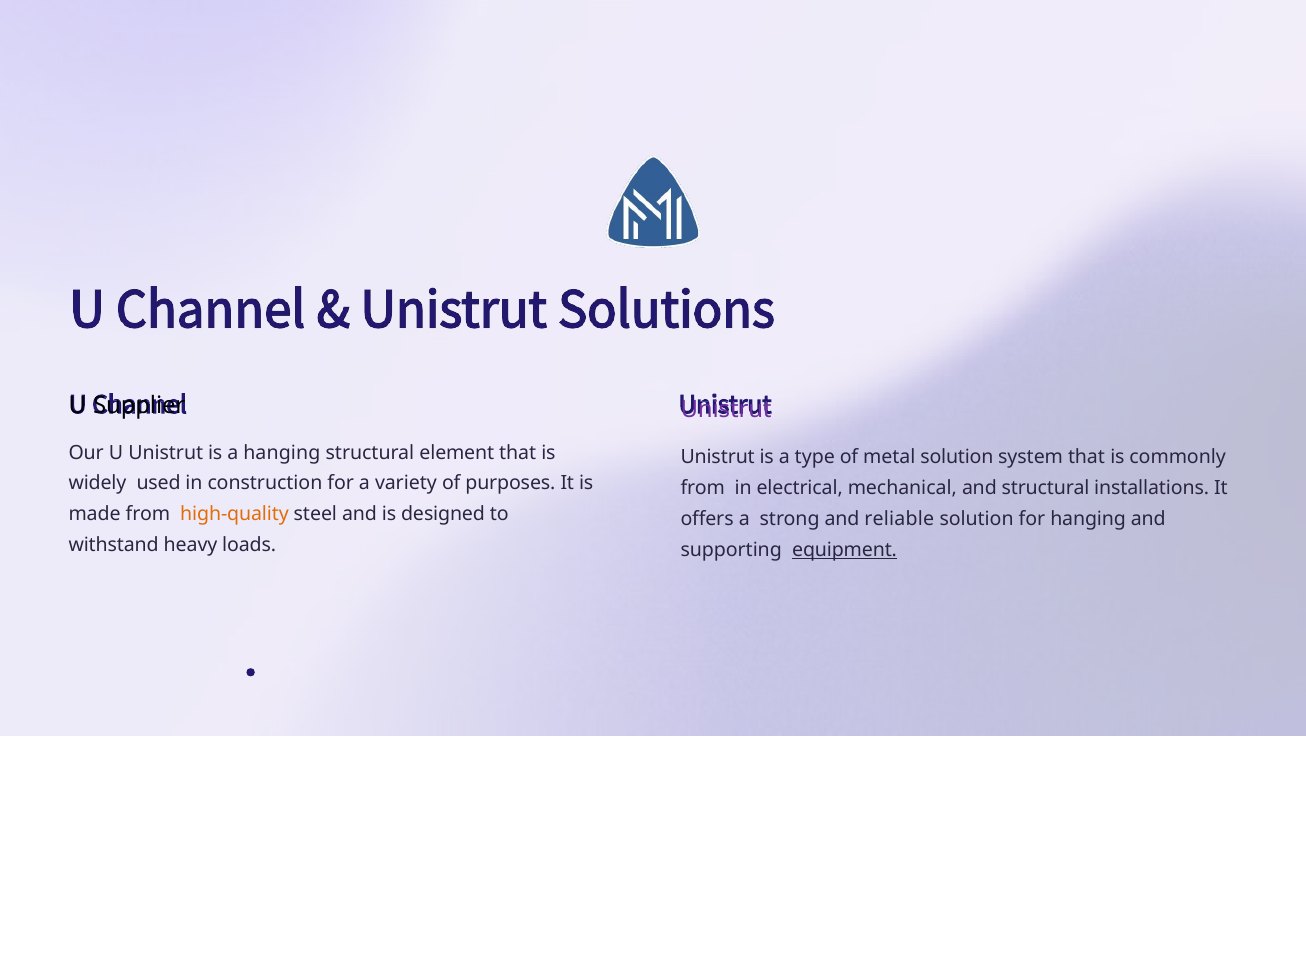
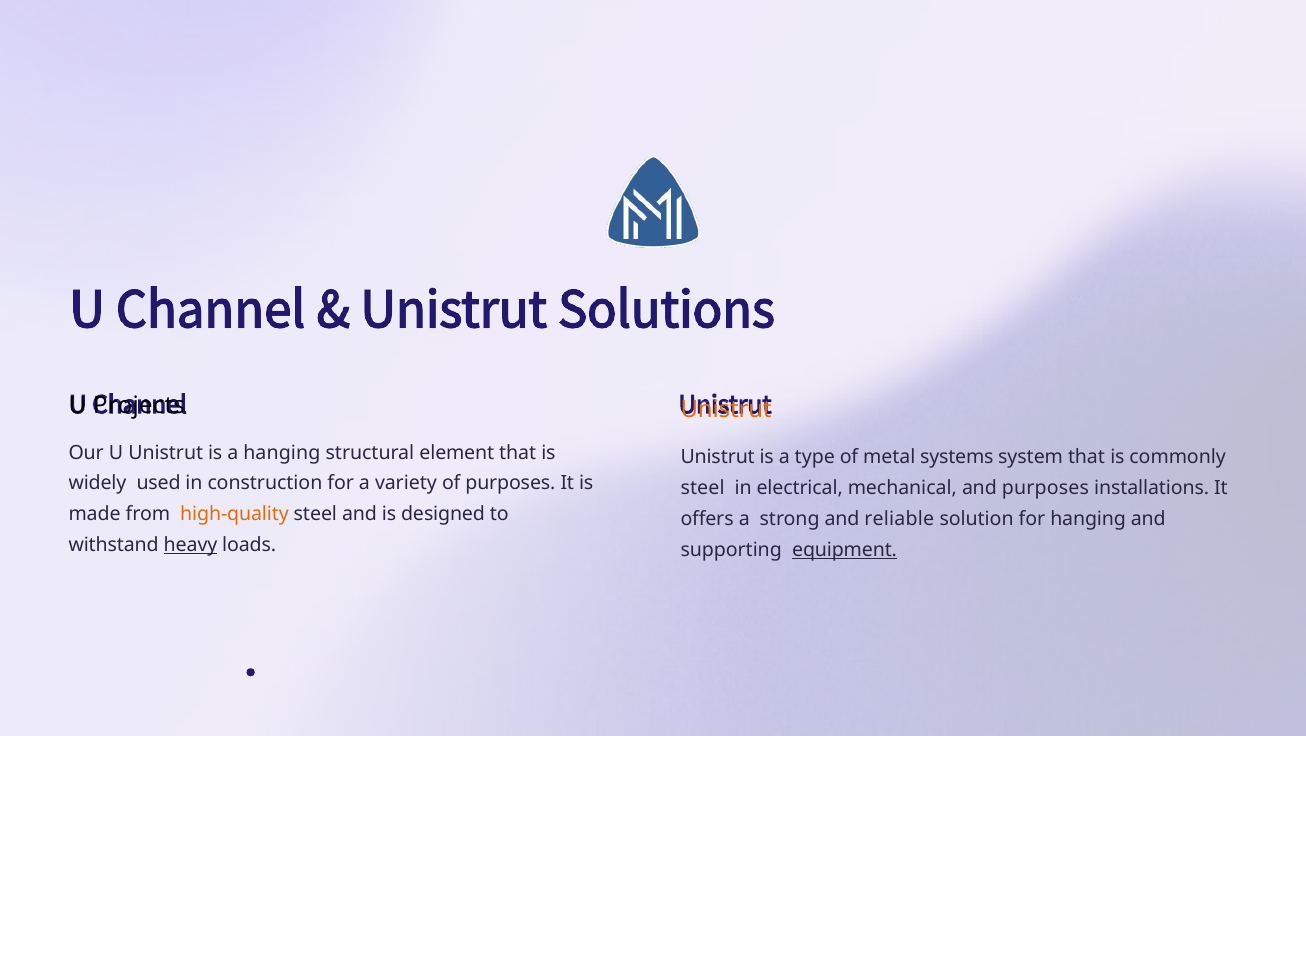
Supplier: Supplier -> Projects (139, 406)
Unistrut colour: purple -> orange (726, 410)
metal solution: solution -> systems (957, 457)
from: from -> steel (703, 488)
and structural: structural -> purposes (1045, 488)
heavy underline: none -> present (191, 545)
